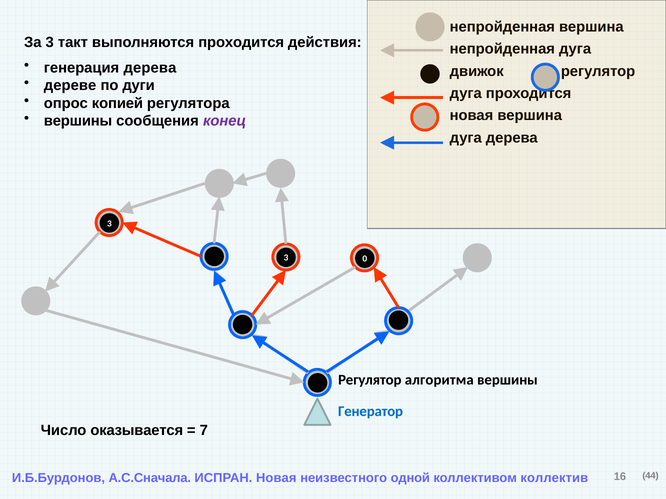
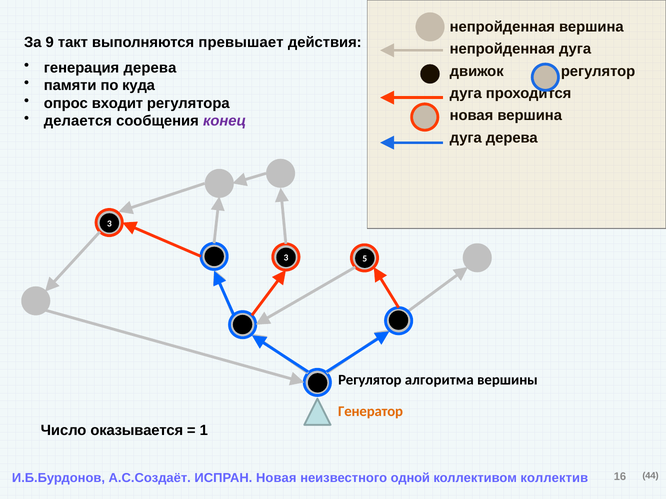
За 3: 3 -> 9 (50, 43)
выполняются проходится: проходится -> превышает (241, 43)
дереве: дереве -> памяти (70, 86)
дуги: дуги -> куда (139, 86)
копией: копией -> входит (117, 103)
вершины: вершины -> делается (78, 121)
0: 0 -> 5 (365, 259)
Генератор colour: blue -> orange (371, 412)
7: 7 -> 1 (204, 431)
А.С.Сначала: А.С.Сначала -> А.С.Создаёт (150, 479)
